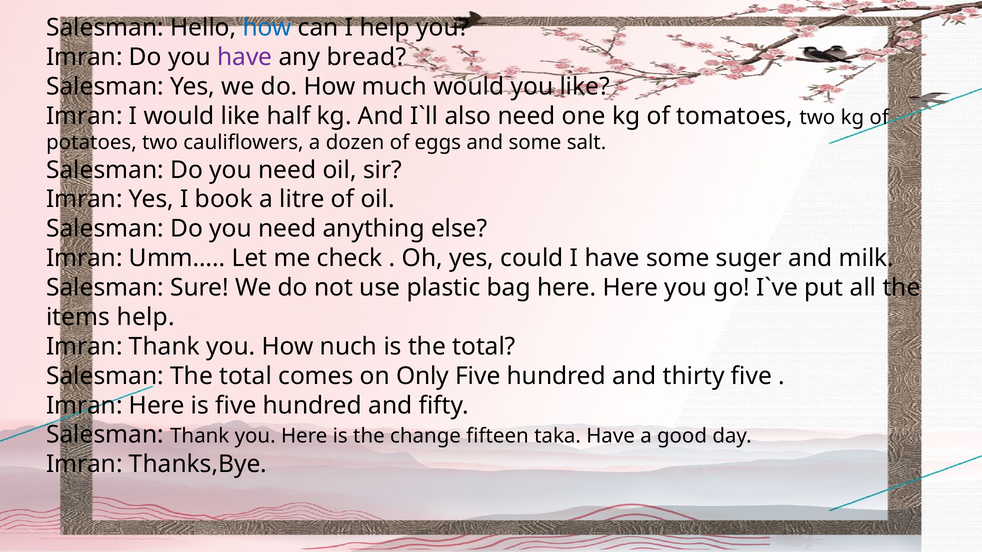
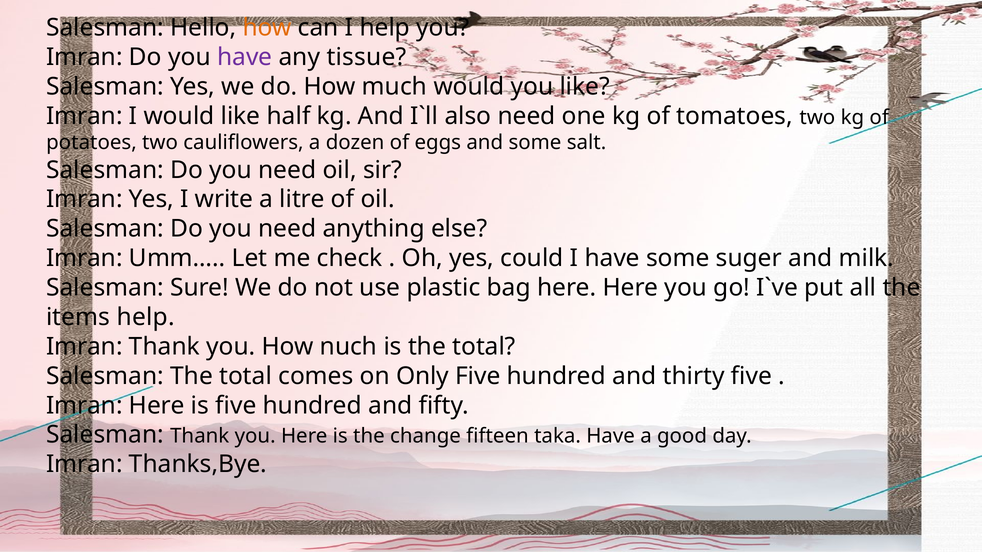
how colour: blue -> orange (267, 28)
bread: bread -> tissue (367, 57)
book: book -> write (224, 200)
